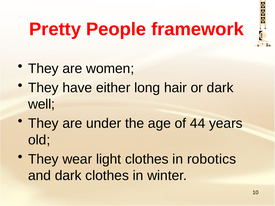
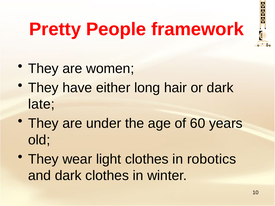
well: well -> late (41, 104)
44: 44 -> 60 (198, 124)
